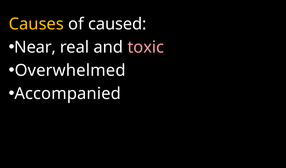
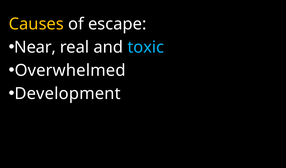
caused: caused -> escape (117, 24)
toxic colour: pink -> light blue (146, 47)
Accompanied: Accompanied -> Development (68, 93)
